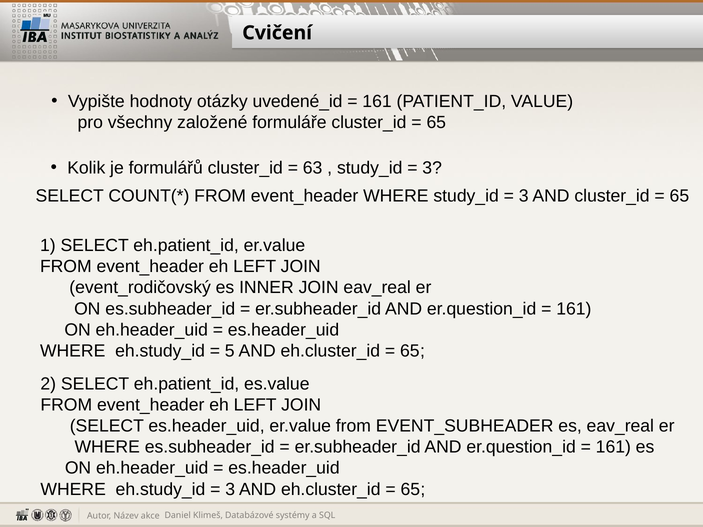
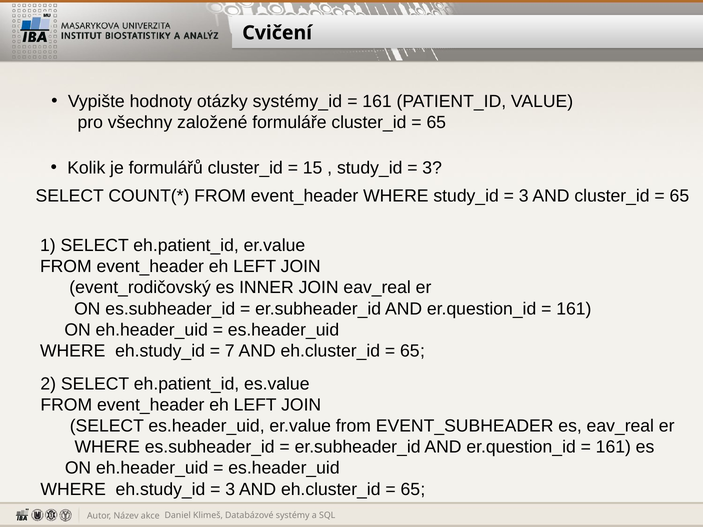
uvedené_id: uvedené_id -> systémy_id (297, 102)
63: 63 -> 15 (313, 168)
5: 5 -> 7 (230, 351)
